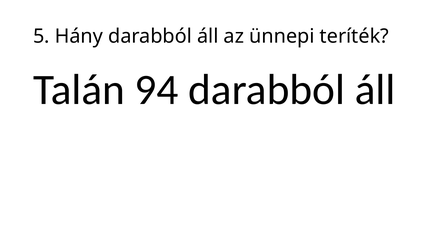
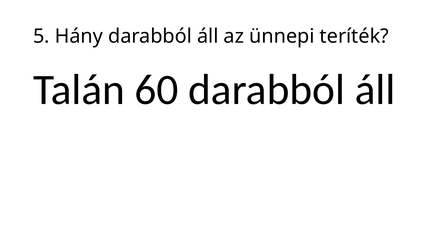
94: 94 -> 60 (157, 90)
